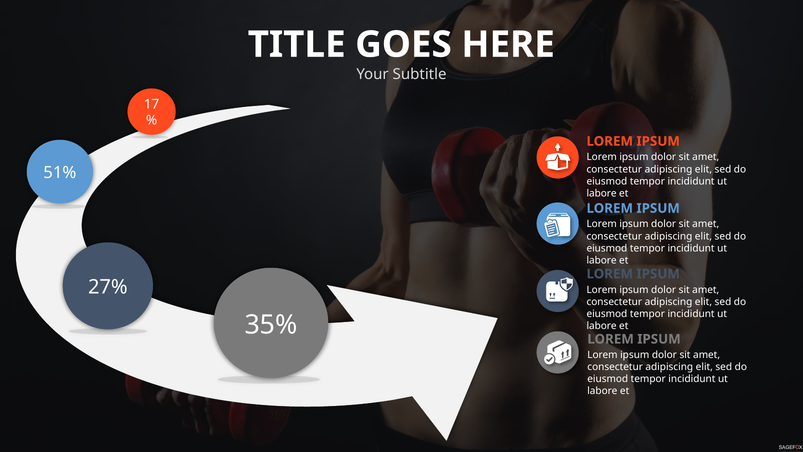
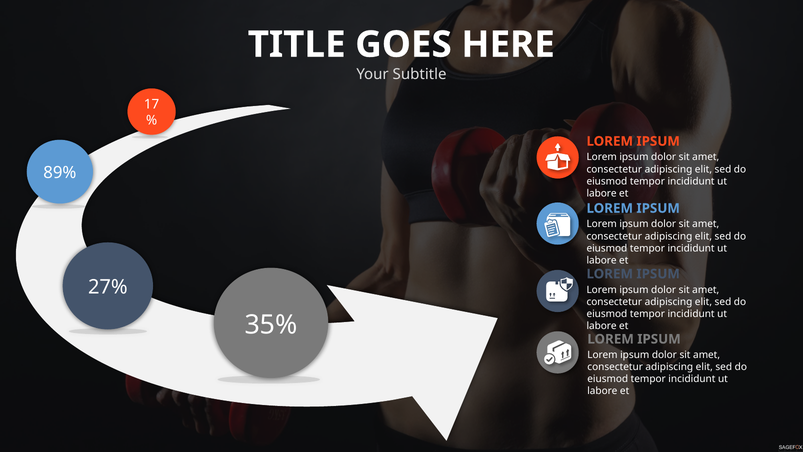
51%: 51% -> 89% (60, 173)
